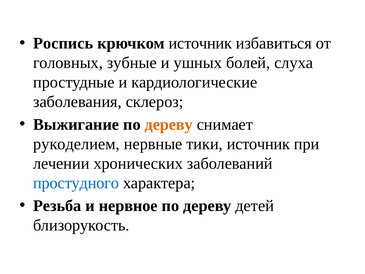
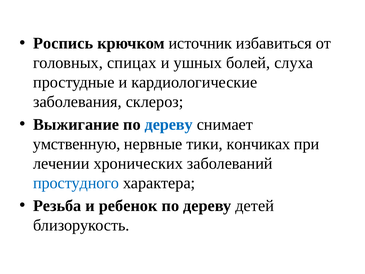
зубные: зубные -> спицах (132, 63)
дереву colour: orange -> blue (169, 124)
рукоделием: рукоделием -> умственную (77, 144)
тики источник: источник -> кончиках (258, 144)
нервное: нервное -> ребенок (128, 205)
